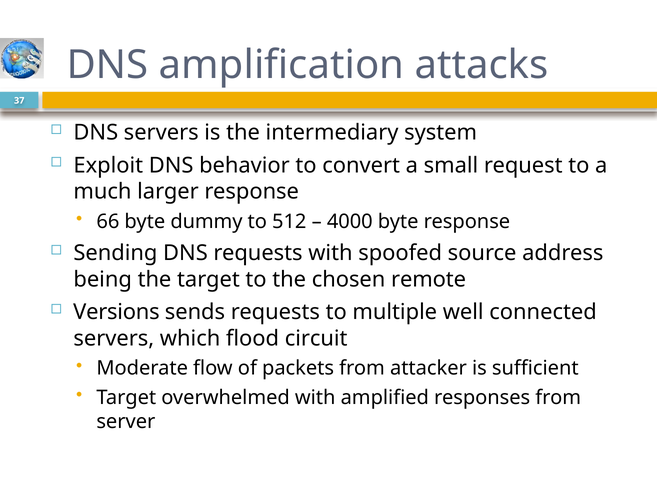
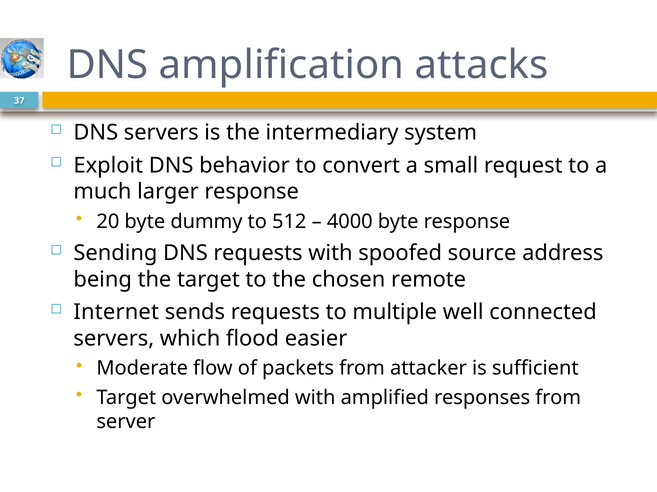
66: 66 -> 20 (108, 222)
Versions: Versions -> Internet (116, 313)
circuit: circuit -> easier (316, 339)
